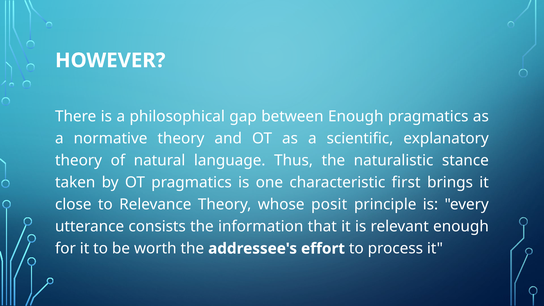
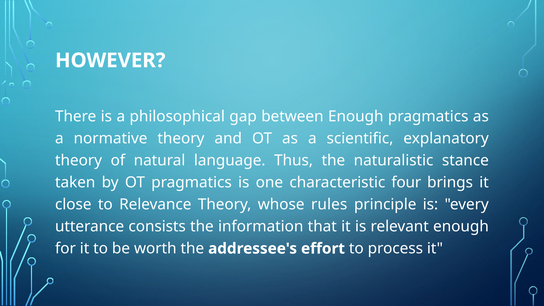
first: first -> four (406, 182)
posit: posit -> rules (329, 204)
